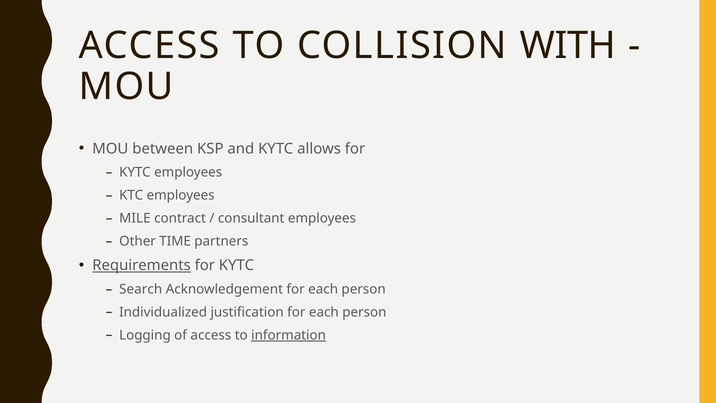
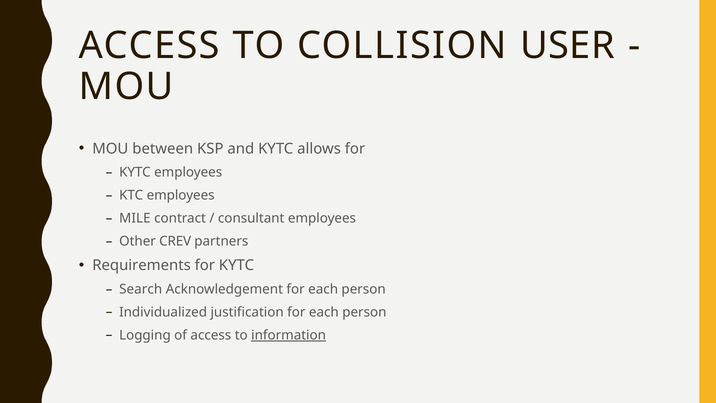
WITH: WITH -> USER (567, 45)
TIME: TIME -> CREV (175, 241)
Requirements underline: present -> none (142, 265)
